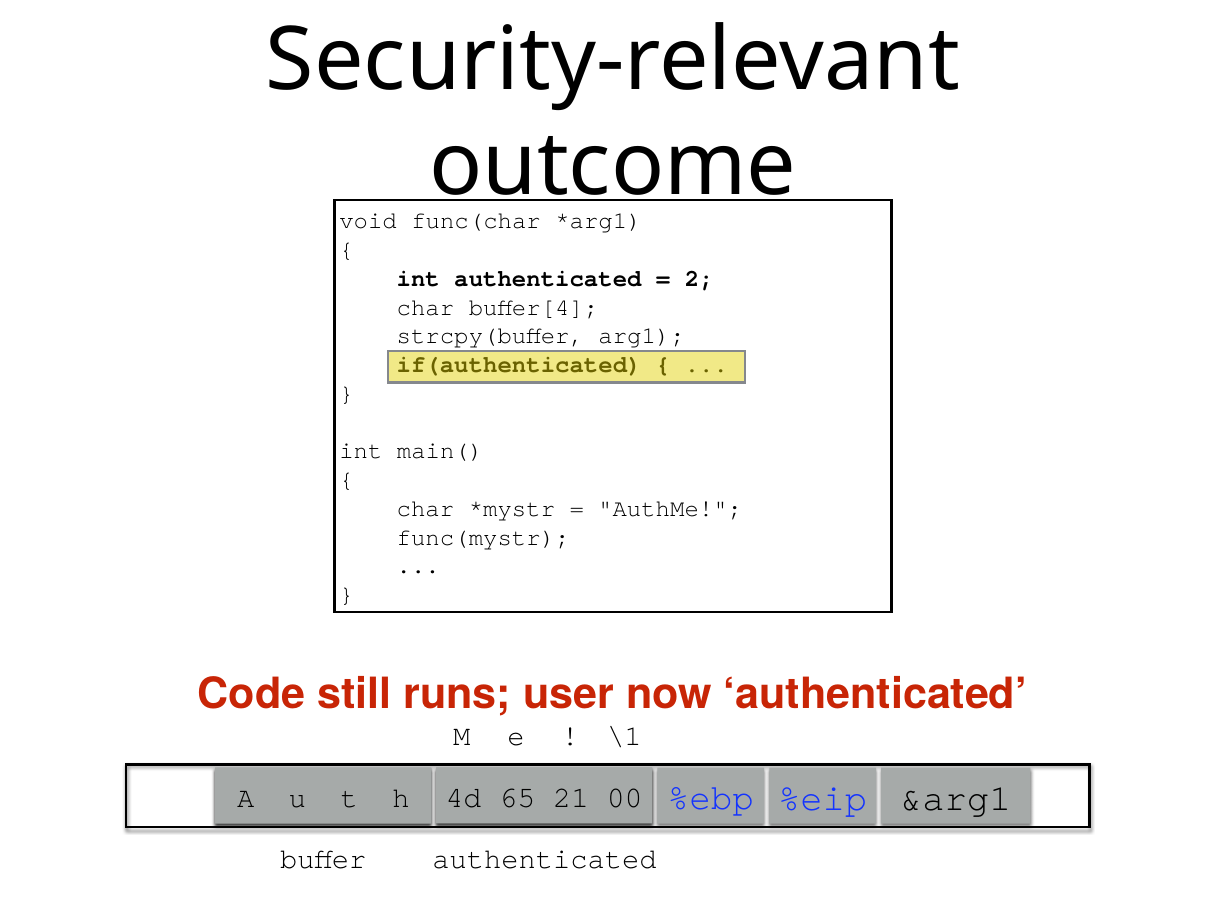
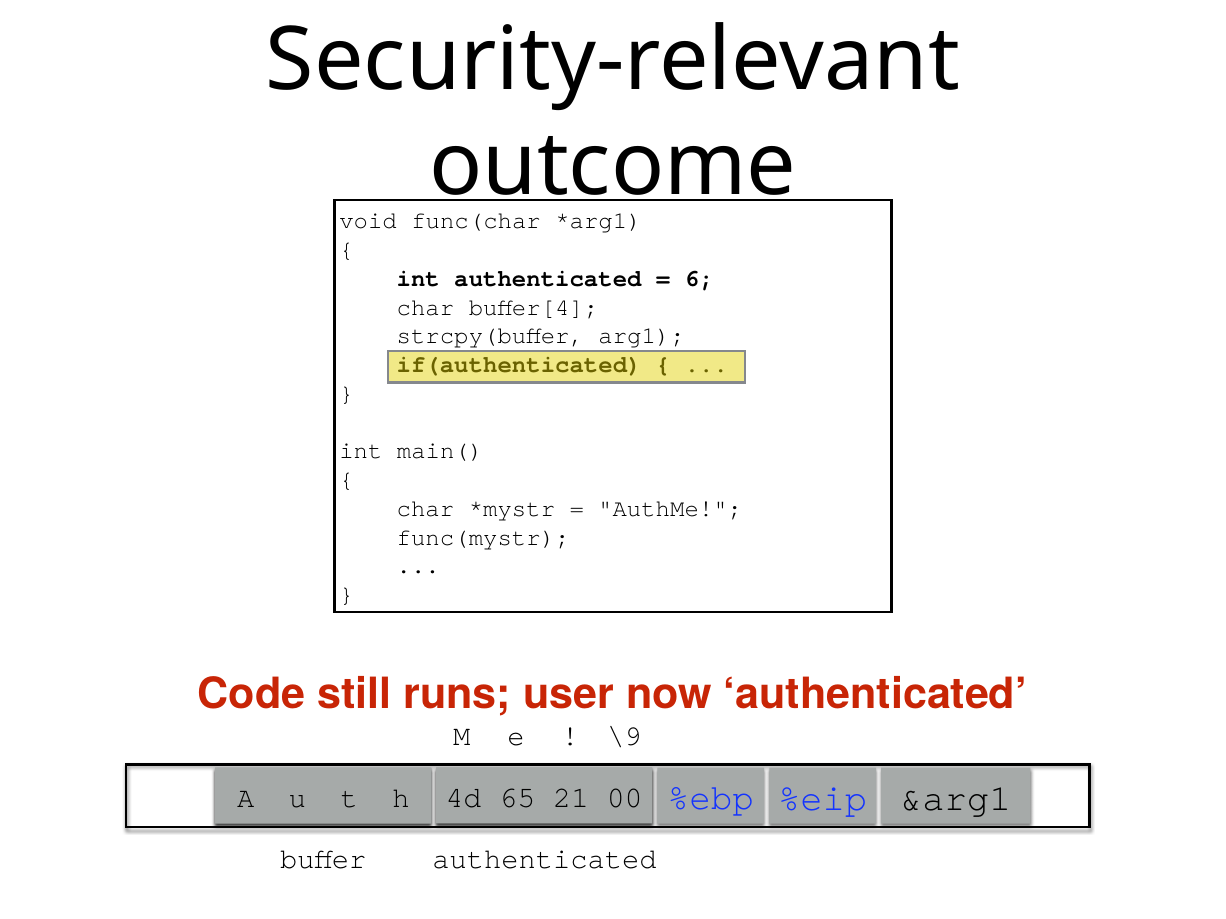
2: 2 -> 6 (699, 279)
\1: \1 -> \9 (624, 736)
